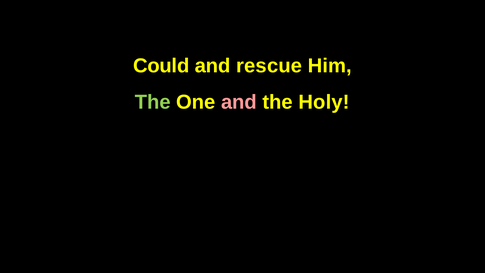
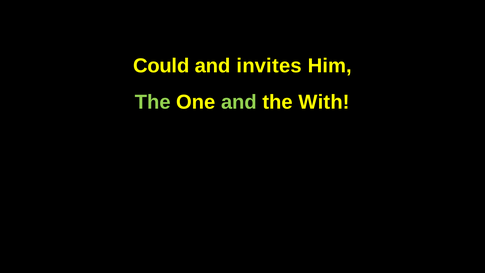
rescue: rescue -> invites (269, 66)
and colour: pink -> light green (239, 102)
Holy: Holy -> With (324, 102)
